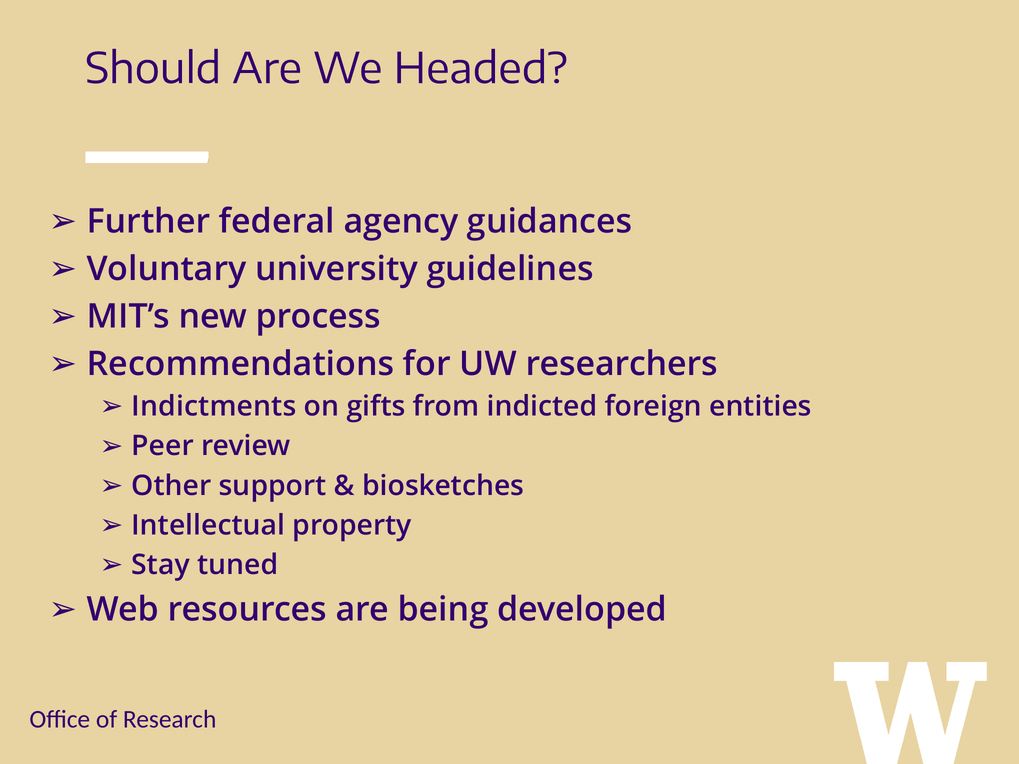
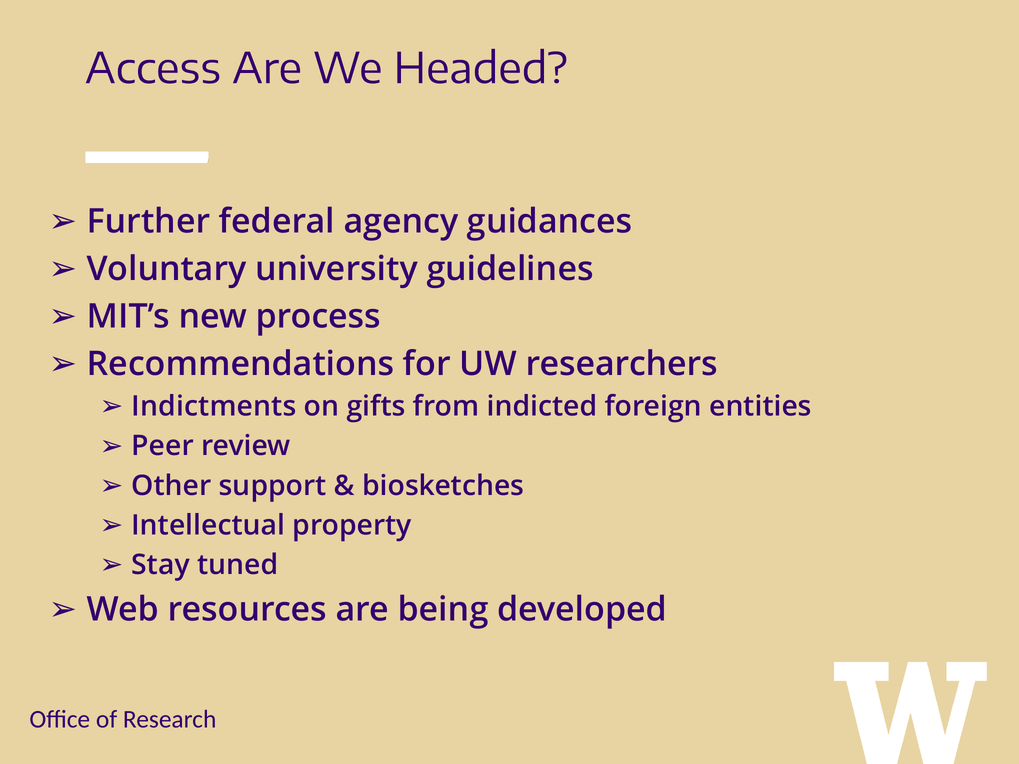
Should: Should -> Access (153, 69)
